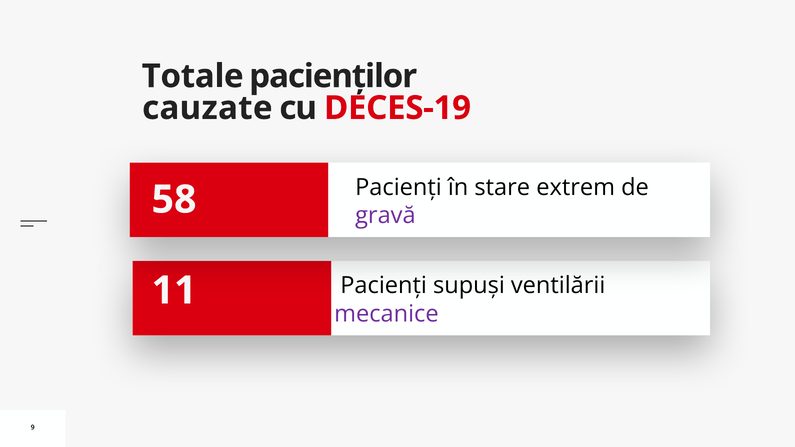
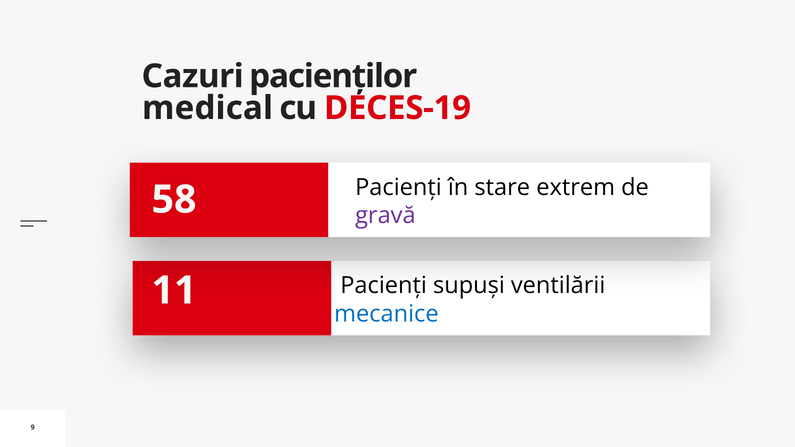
Totale: Totale -> Cazuri (193, 76)
cauzate: cauzate -> medical (207, 108)
mecanice colour: purple -> blue (386, 314)
